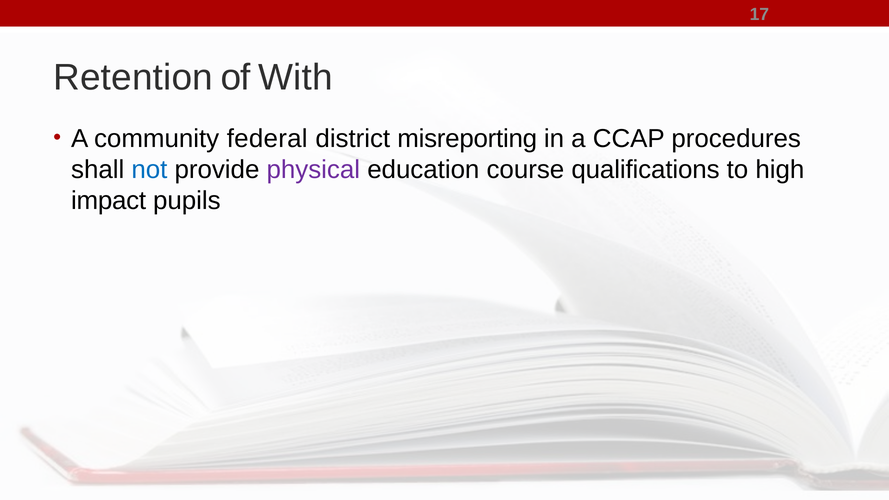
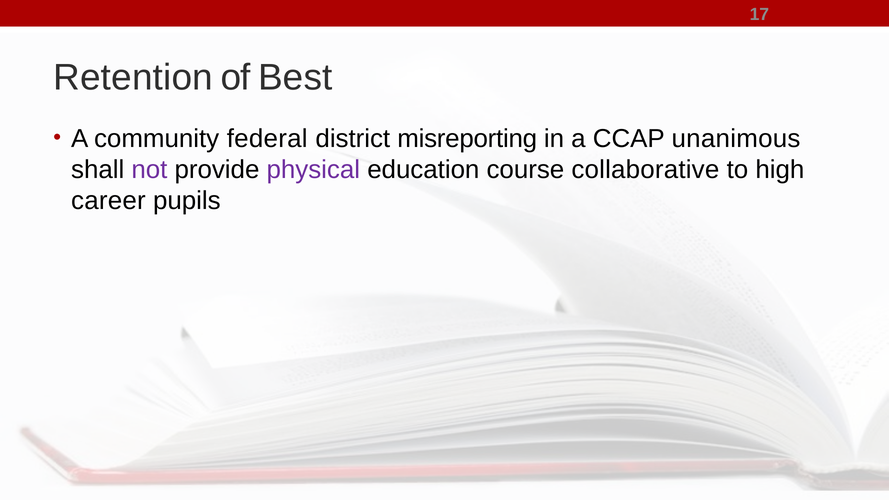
With: With -> Best (295, 78)
procedures: procedures -> unanimous (736, 138)
not colour: blue -> purple (149, 170)
qualifications: qualifications -> collaborative (645, 170)
impact: impact -> career (108, 201)
